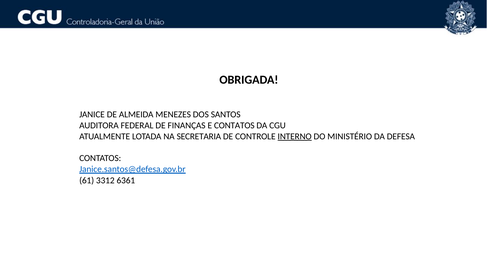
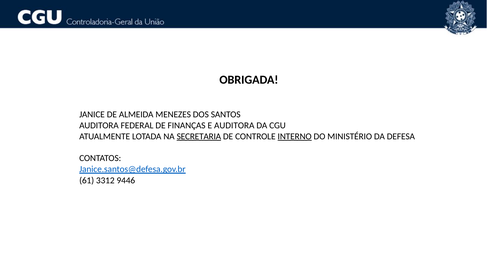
E CONTATOS: CONTATOS -> AUDITORA (234, 125)
SECRETARIA underline: none -> present (199, 136)
6361: 6361 -> 9446 (126, 180)
